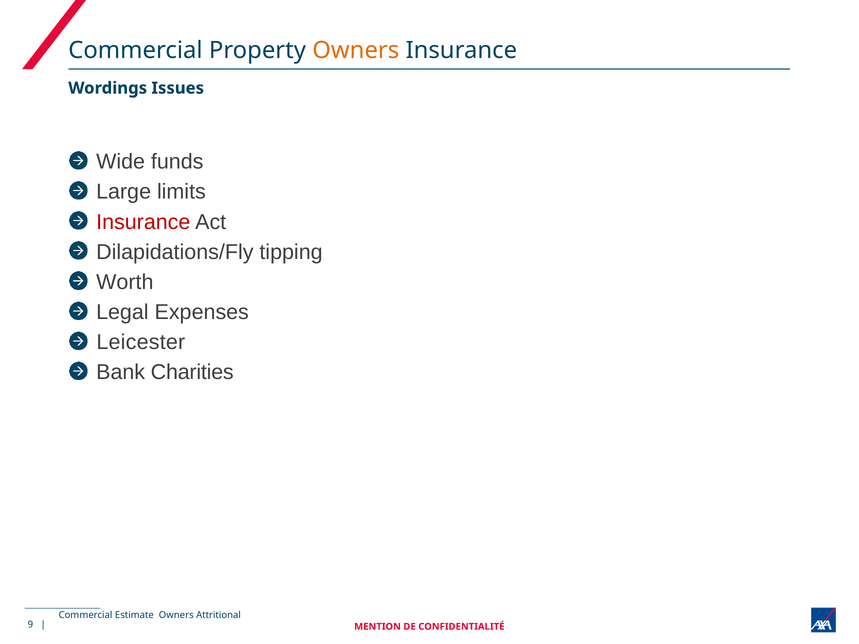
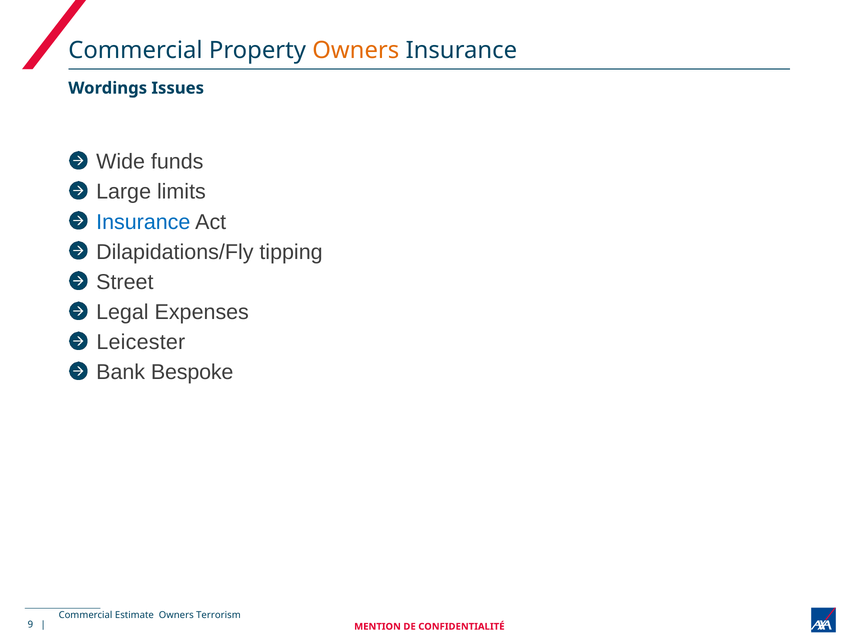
Insurance colour: red -> blue (143, 222)
Worth: Worth -> Street (125, 282)
Charities: Charities -> Bespoke (192, 372)
Attritional: Attritional -> Terrorism (218, 615)
